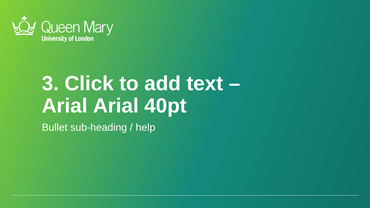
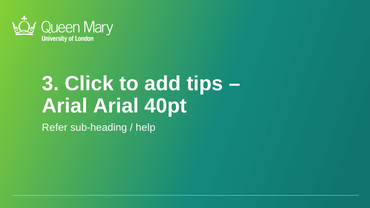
text: text -> tips (205, 84)
Bullet: Bullet -> Refer (55, 128)
